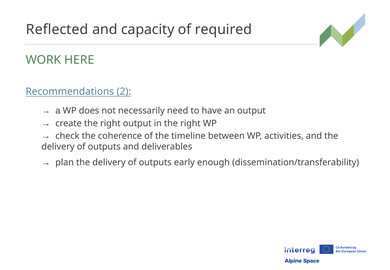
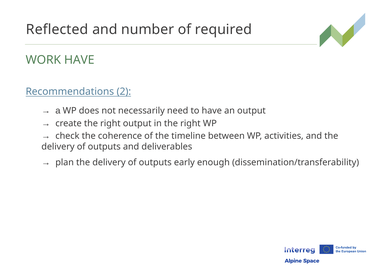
capacity: capacity -> number (148, 30)
WORK HERE: HERE -> HAVE (79, 60)
